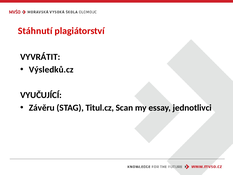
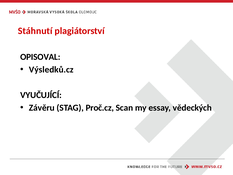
VYVRÁTIT: VYVRÁTIT -> OPISOVAL (40, 57)
Titul.cz: Titul.cz -> Proč.cz (100, 108)
jednotlivci: jednotlivci -> vědeckých (192, 108)
